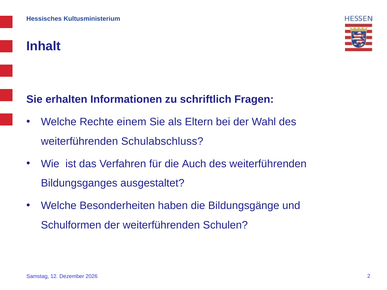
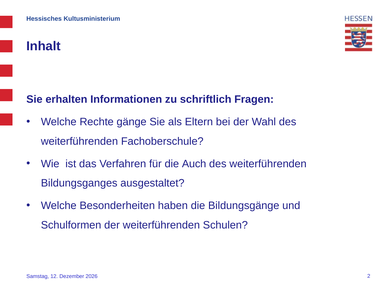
einem: einem -> gänge (132, 122)
Schulabschluss: Schulabschluss -> Fachoberschule (162, 141)
